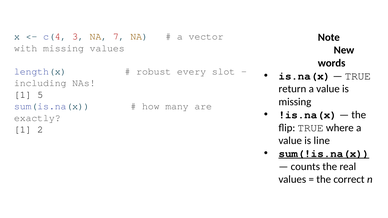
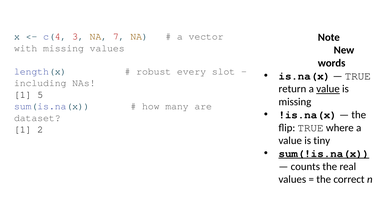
value underline: none -> present (328, 89)
exactly: exactly -> dataset (37, 118)
line: line -> tiny (322, 141)
